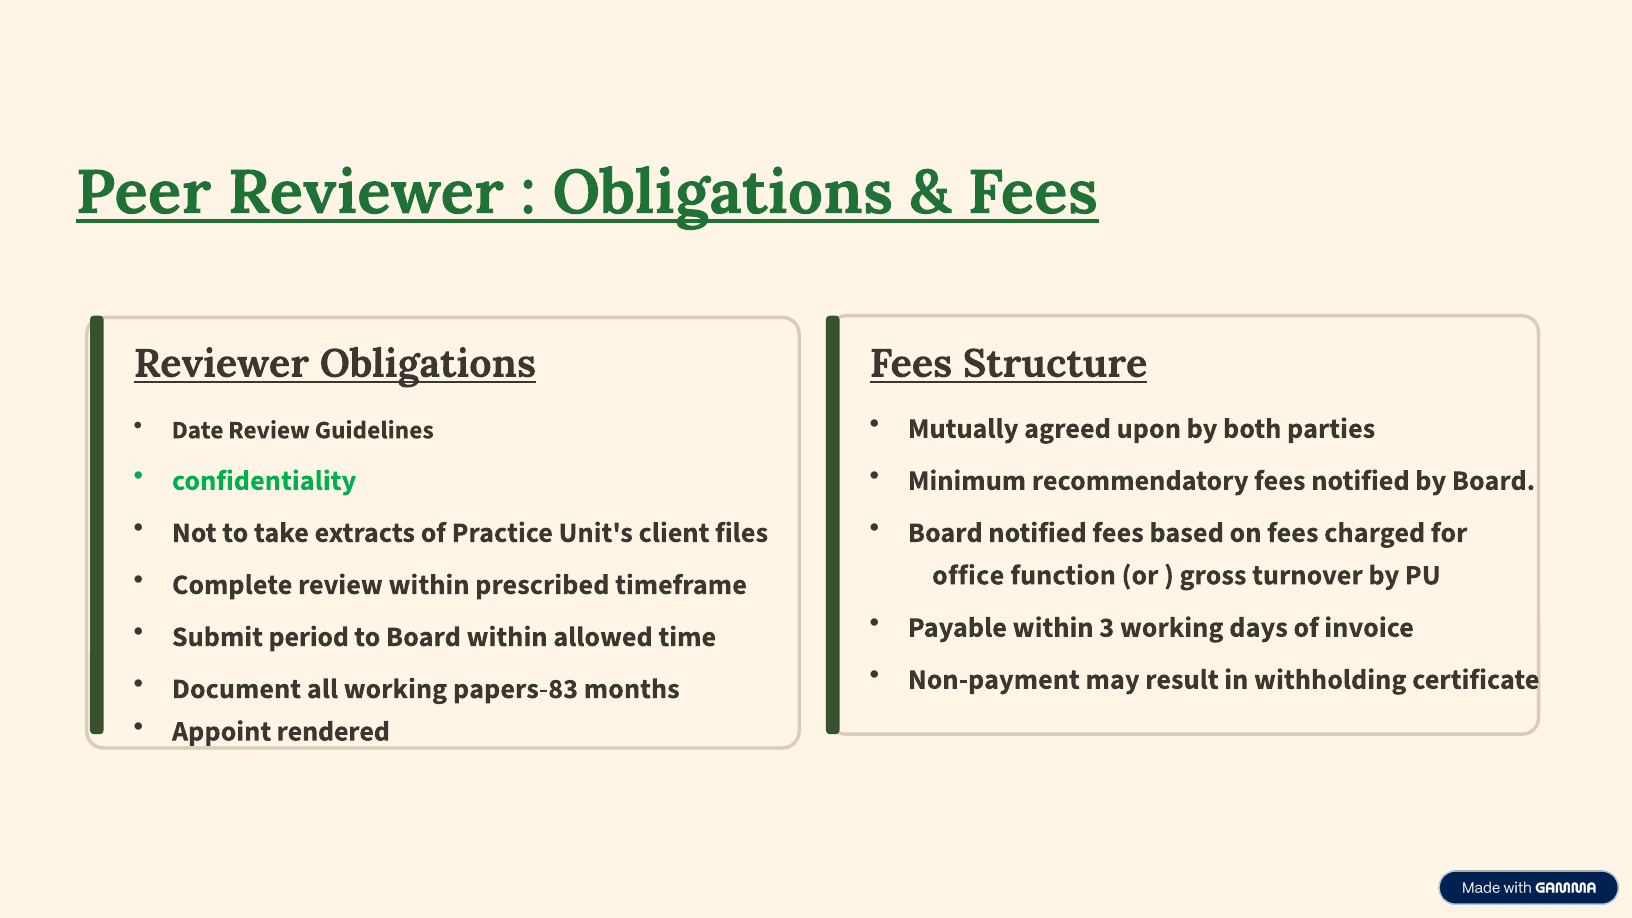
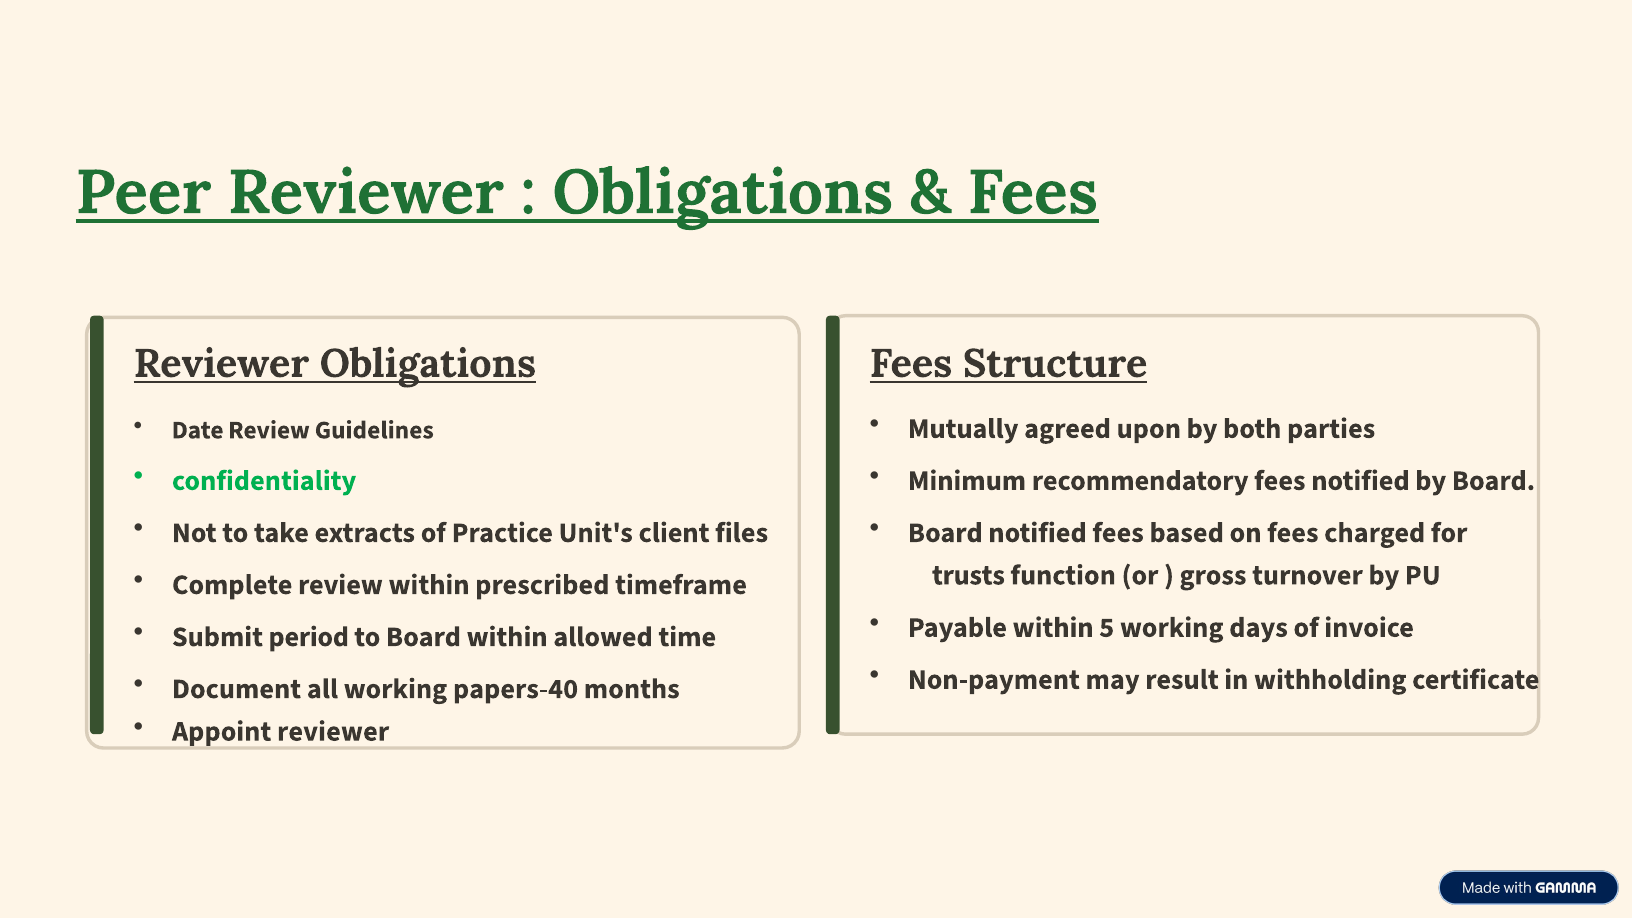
office: office -> trusts (968, 575)
3: 3 -> 5 (1107, 627)
papers-83: papers-83 -> papers-40 (516, 689)
Appoint rendered: rendered -> reviewer (333, 731)
